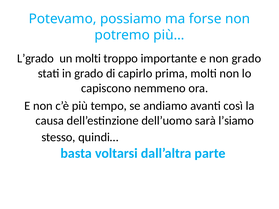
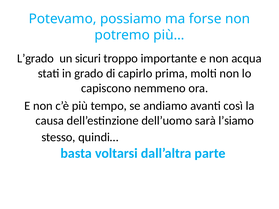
un molti: molti -> sicuri (88, 59)
non grado: grado -> acqua (247, 59)
